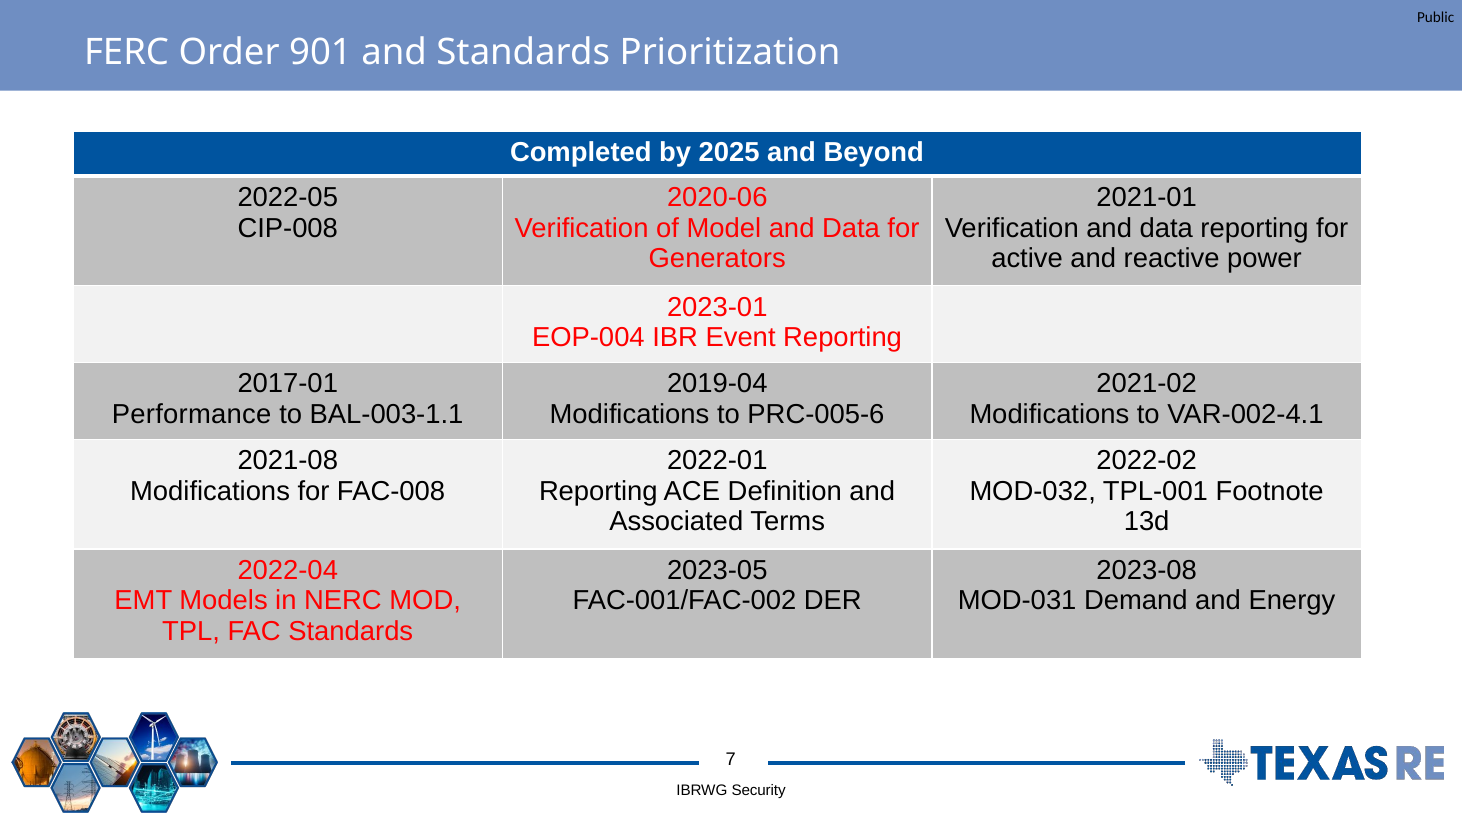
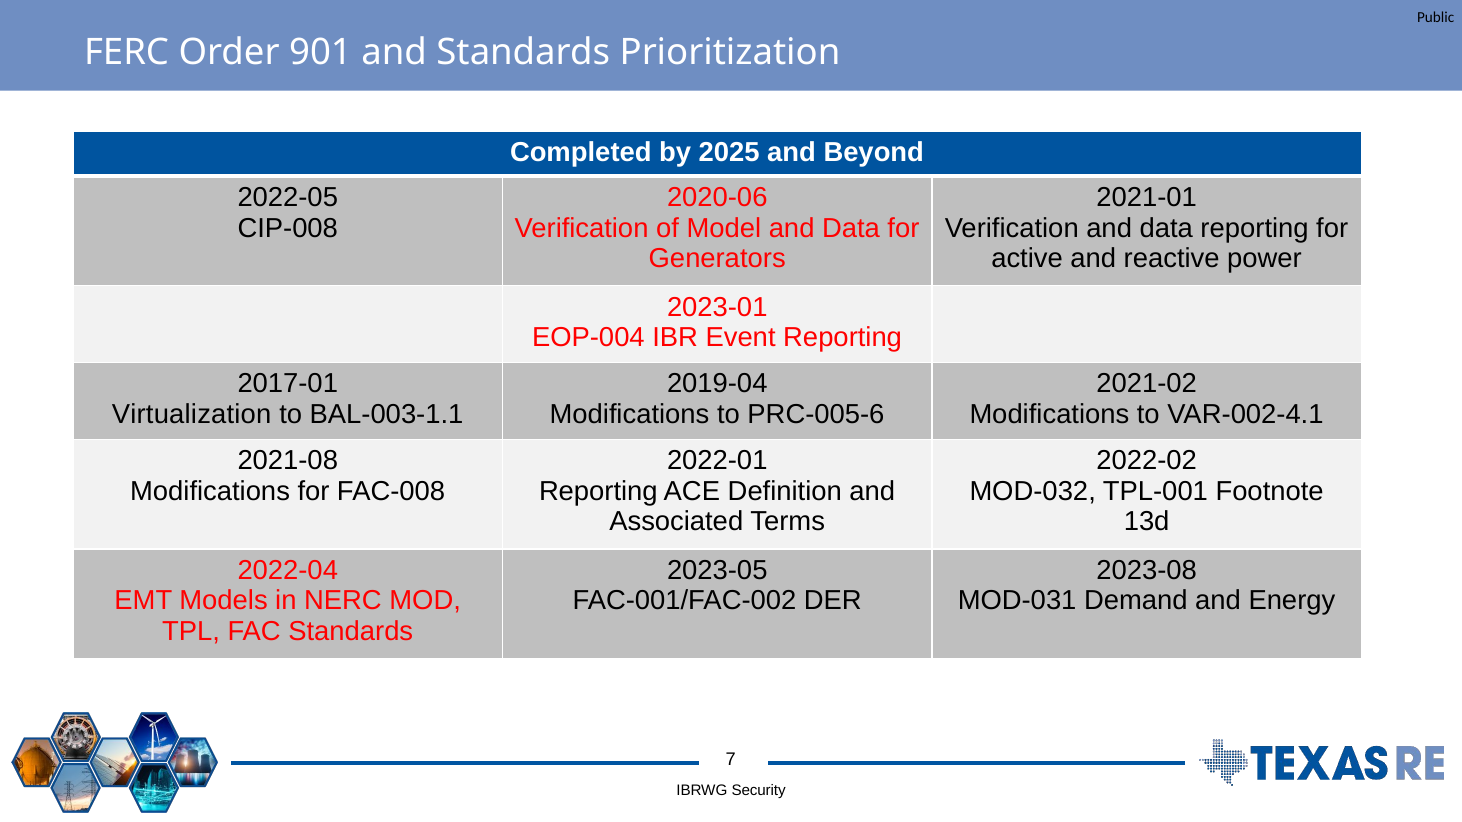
Performance: Performance -> Virtualization (192, 415)
